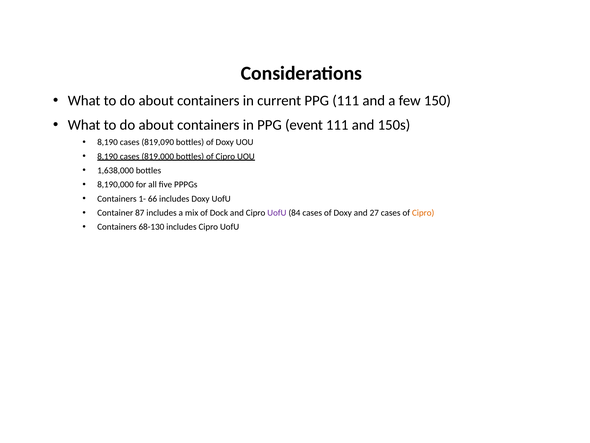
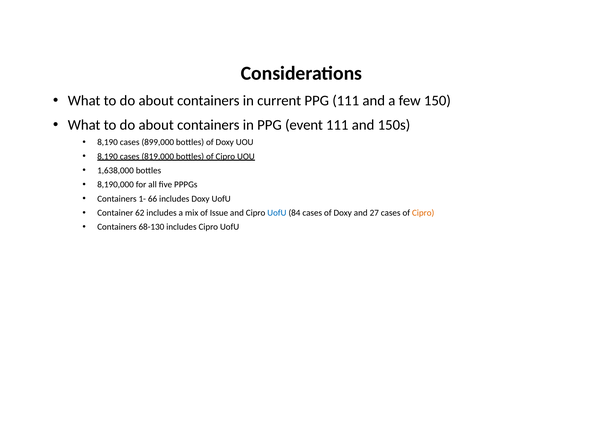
819,090: 819,090 -> 899,000 (158, 142)
87: 87 -> 62 (140, 213)
Dock: Dock -> Issue (219, 213)
UofU colour: purple -> blue (277, 213)
